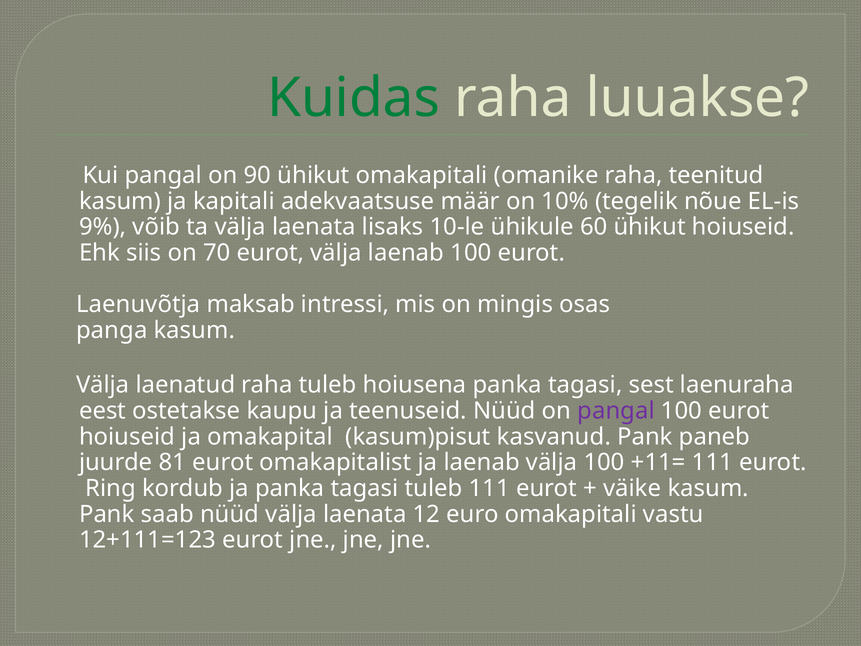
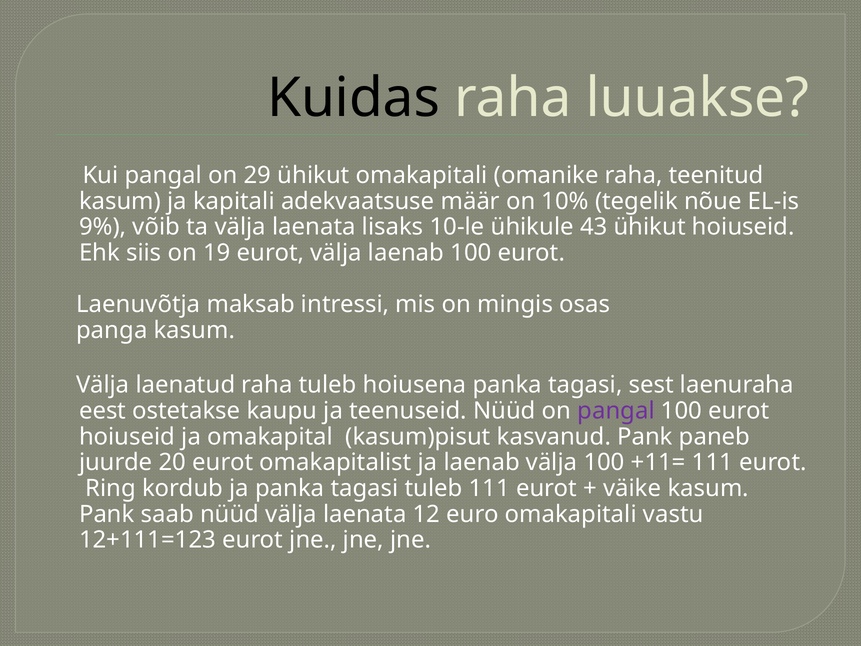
Kuidas colour: green -> black (354, 98)
90: 90 -> 29 (257, 175)
60: 60 -> 43 (594, 227)
70: 70 -> 19 (217, 253)
81: 81 -> 20 (172, 462)
